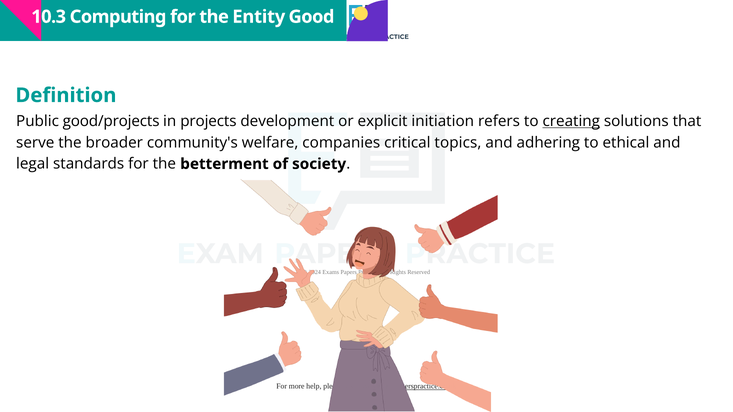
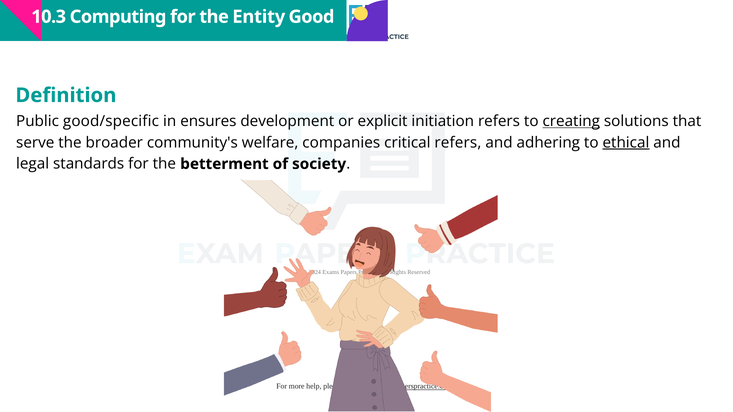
good/projects: good/projects -> good/specific (111, 121)
projects: projects -> ensures (208, 121)
critical topics: topics -> refers (458, 143)
ethical underline: none -> present (626, 143)
